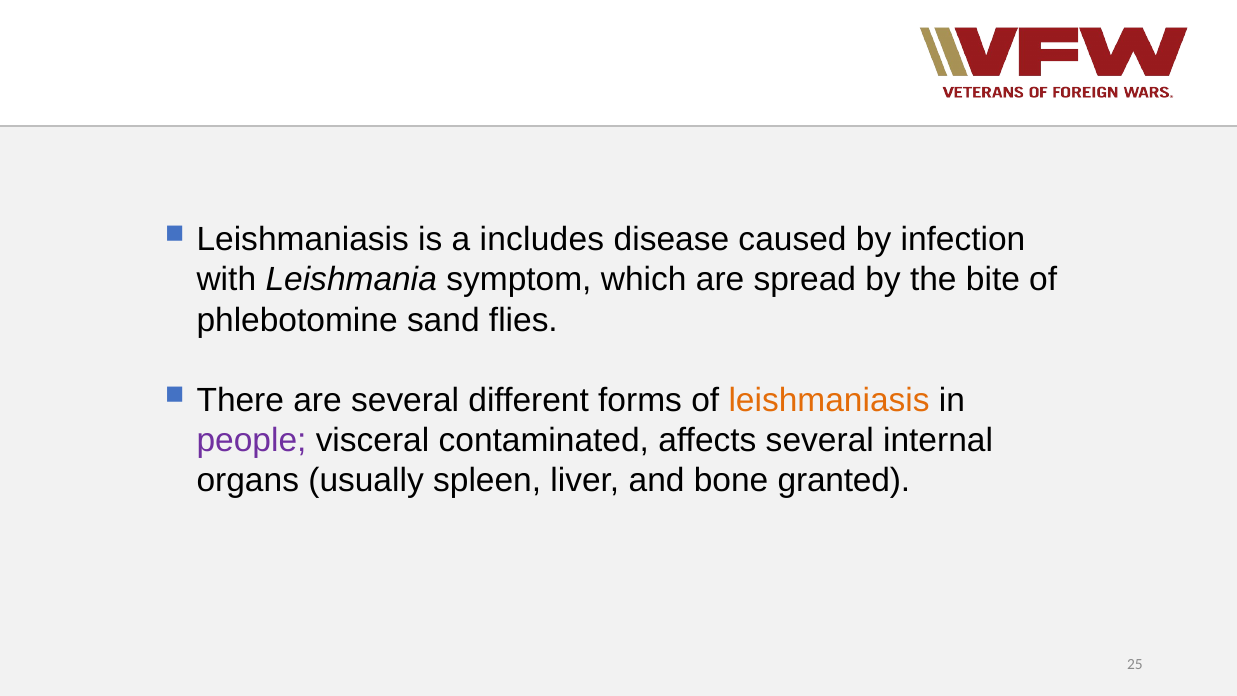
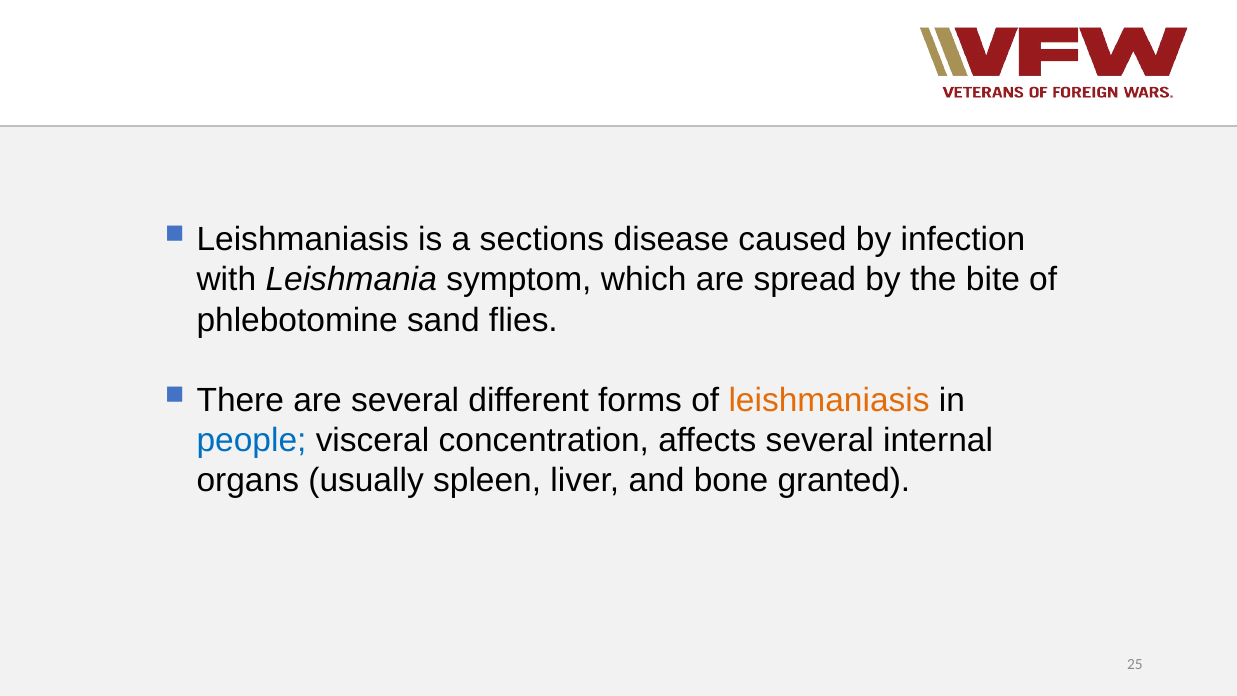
includes: includes -> sections (542, 240)
people colour: purple -> blue (252, 441)
contaminated: contaminated -> concentration (544, 441)
